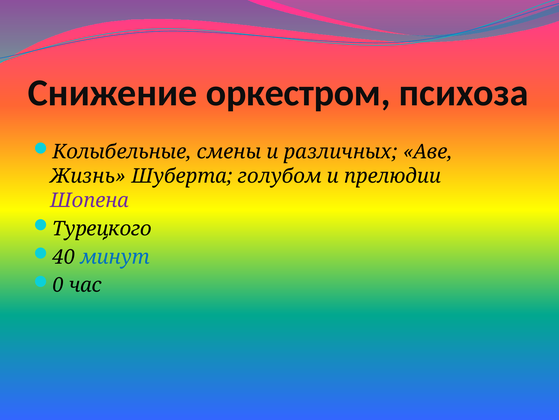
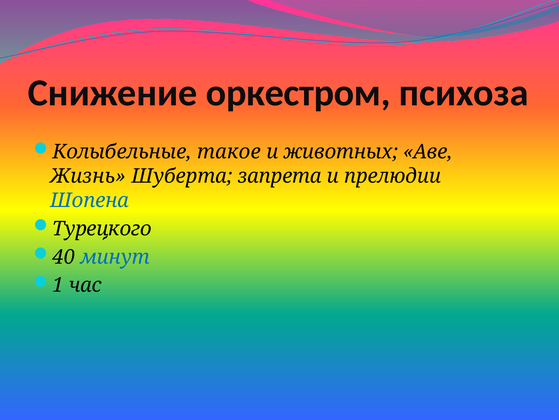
смены: смены -> такое (229, 152)
различных: различных -> животных (341, 152)
голубом: голубом -> запрета (280, 176)
Шопена colour: purple -> blue (90, 200)
0: 0 -> 1 (58, 285)
